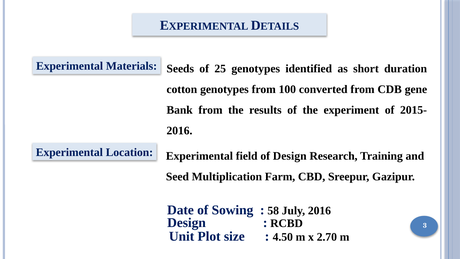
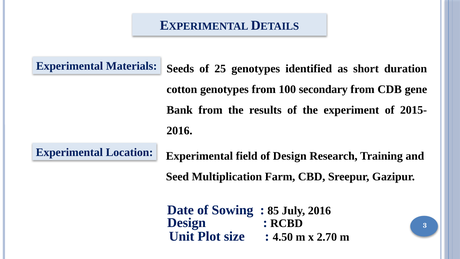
converted: converted -> secondary (323, 89)
58: 58 -> 85 (273, 211)
